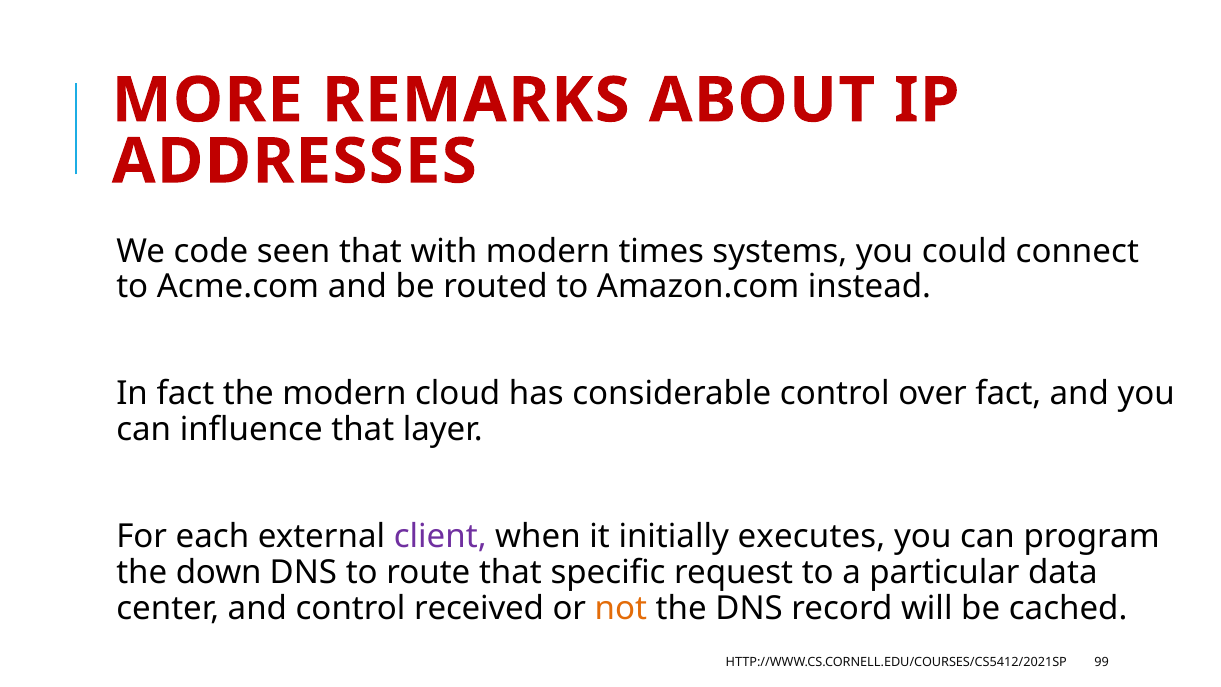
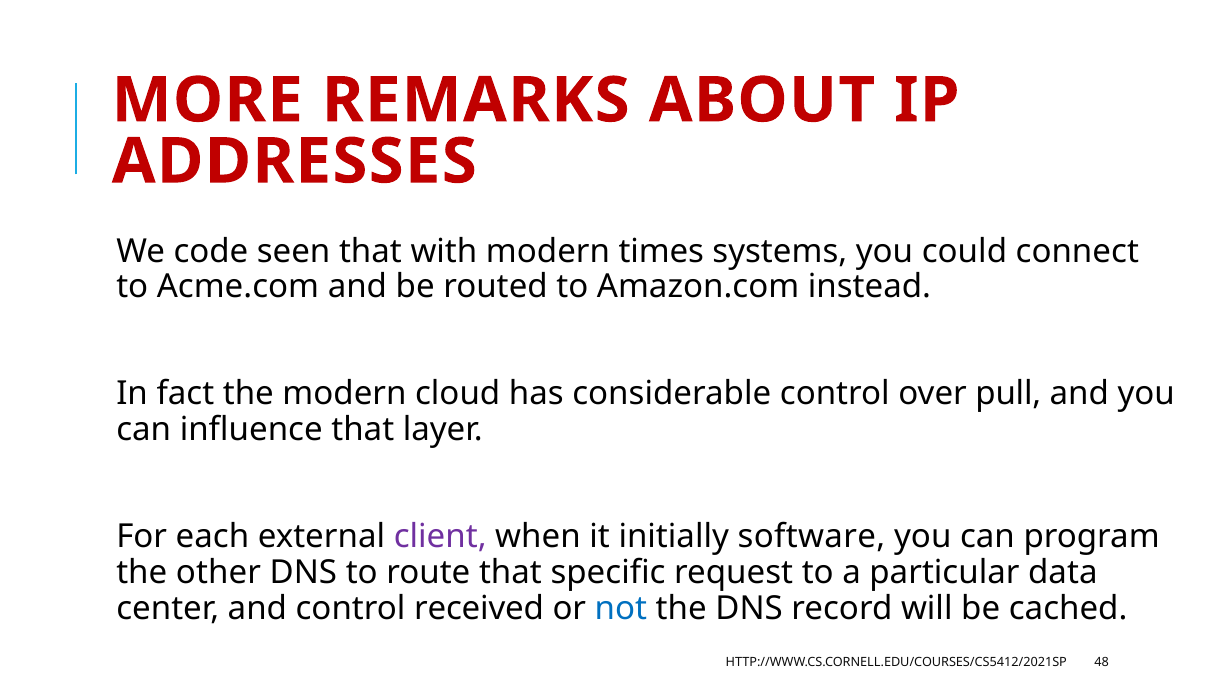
over fact: fact -> pull (1008, 394)
executes: executes -> software (811, 537)
down: down -> other (218, 572)
not colour: orange -> blue (621, 608)
99: 99 -> 48 (1102, 662)
